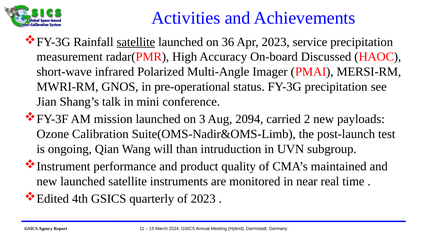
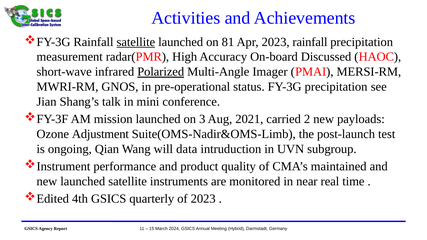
36: 36 -> 81 (228, 42)
2023 service: service -> rainfall (310, 42)
Polarized underline: none -> present (161, 72)
2094: 2094 -> 2021 (249, 119)
Calibration: Calibration -> Adjustment (100, 134)
than: than -> data (187, 149)
